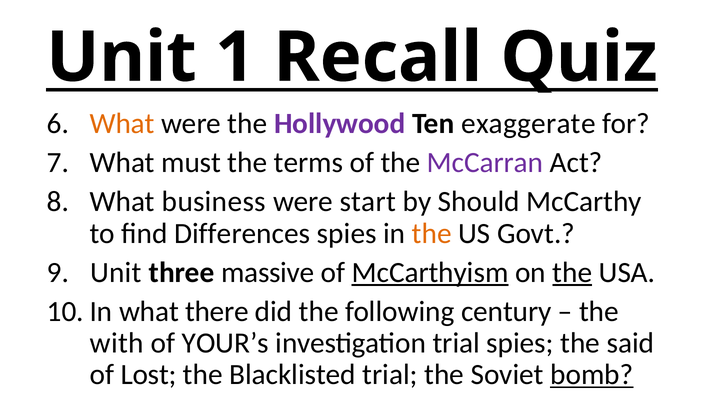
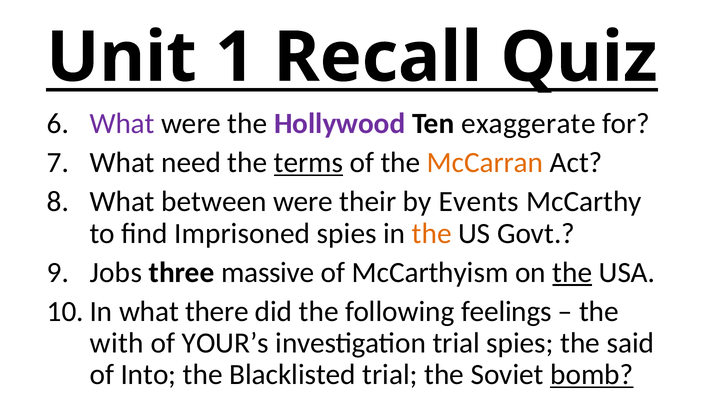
What colour: orange -> purple (122, 124)
must: must -> need (191, 163)
terms underline: none -> present (308, 163)
McCarran colour: purple -> orange (485, 163)
business: business -> between (214, 202)
start: start -> their (368, 202)
Should: Should -> Events (479, 202)
Differences: Differences -> Imprisoned (242, 233)
Unit: Unit -> Jobs (116, 272)
McCarthyism underline: present -> none (430, 272)
century: century -> feelings (506, 311)
Lost: Lost -> Into (148, 375)
